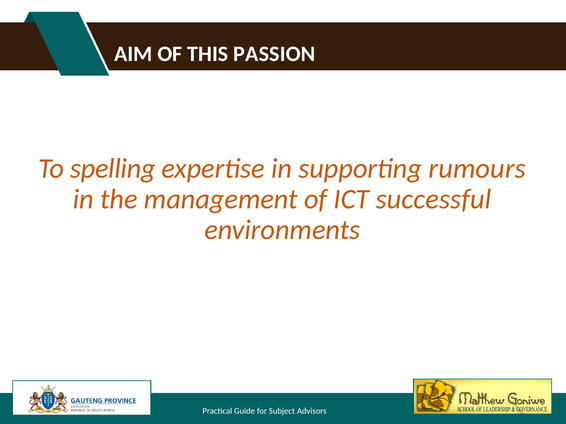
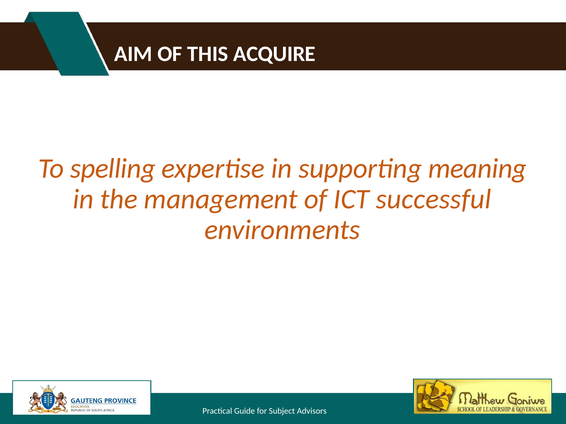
PASSION: PASSION -> ACQUIRE (275, 54)
rumours: rumours -> meaning (477, 169)
